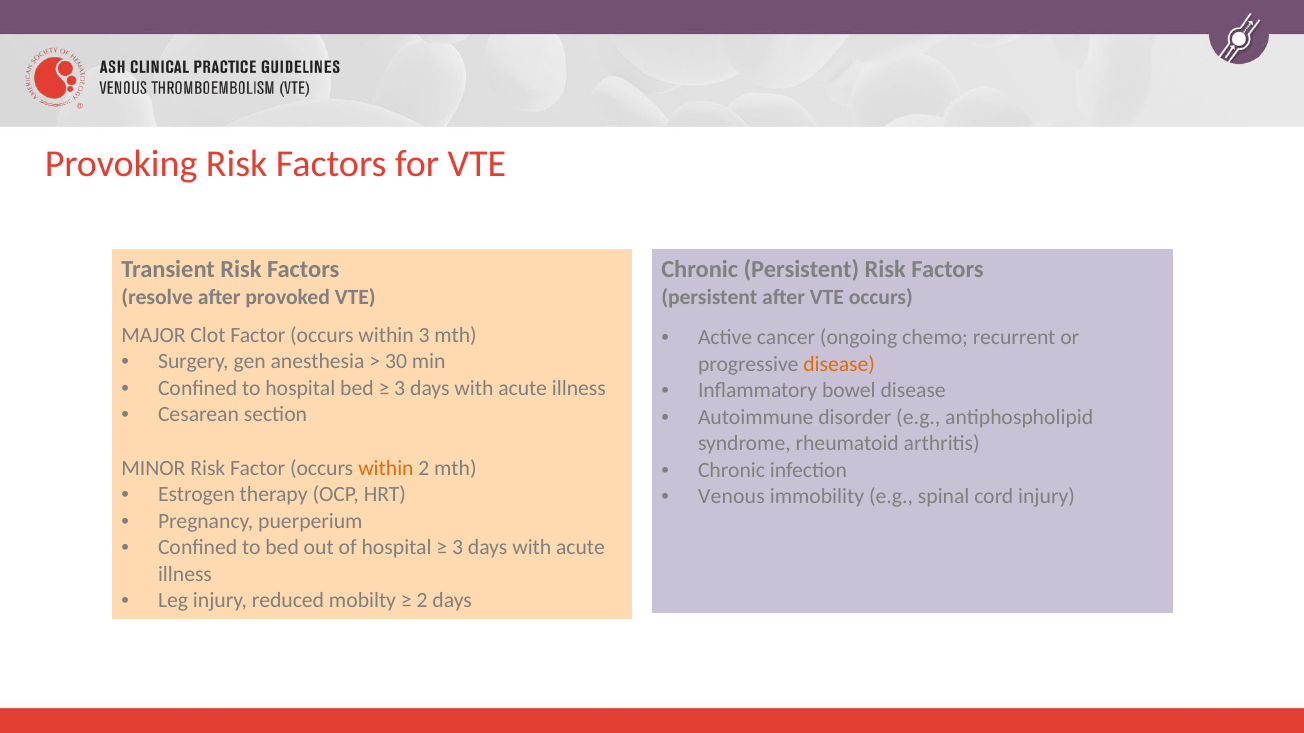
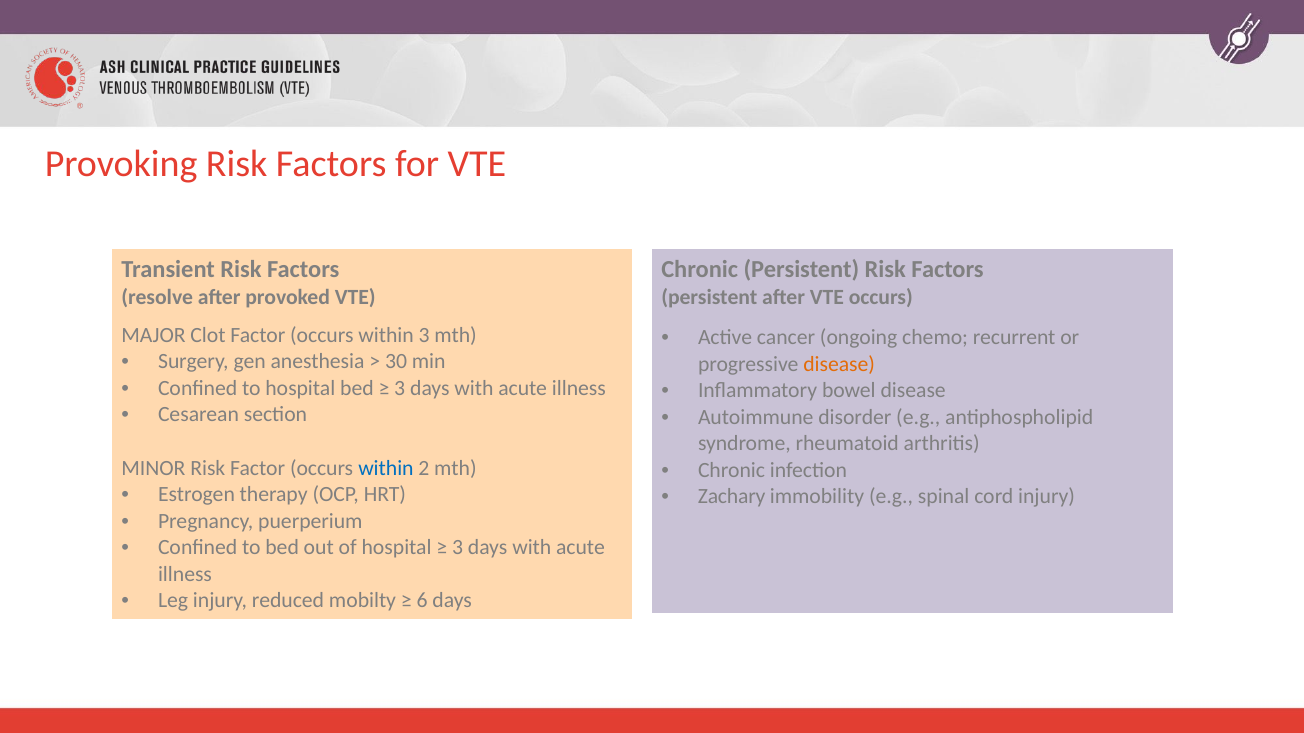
within colour: orange -> blue (386, 468)
Venous: Venous -> Zachary (732, 497)
2: 2 -> 6 (422, 601)
